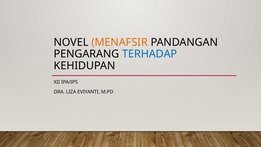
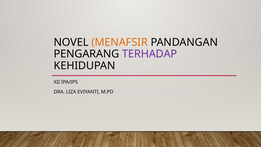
TERHADAP colour: blue -> purple (150, 54)
